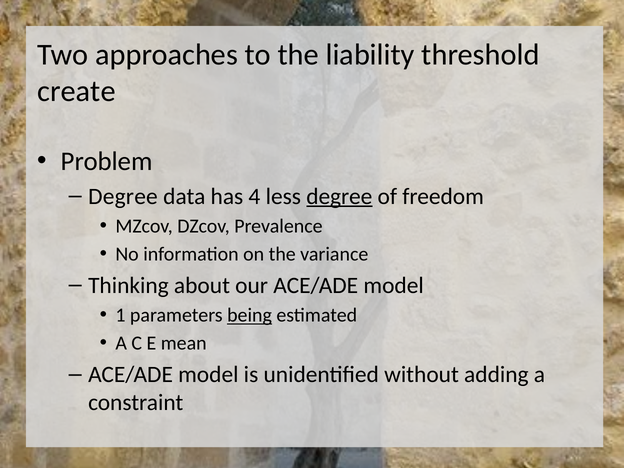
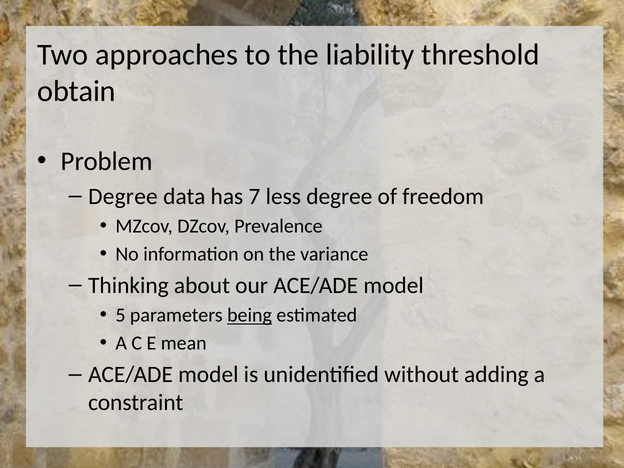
create: create -> obtain (77, 91)
4: 4 -> 7 (254, 196)
degree underline: present -> none (339, 196)
1: 1 -> 5 (120, 315)
